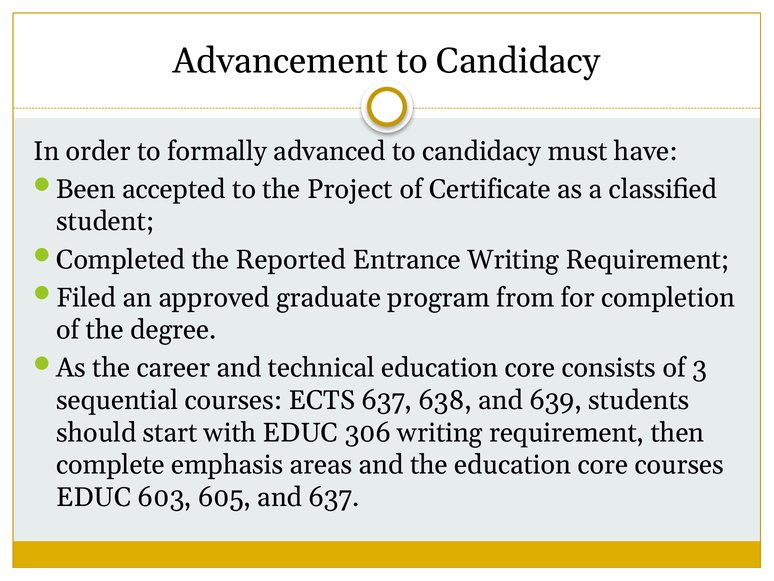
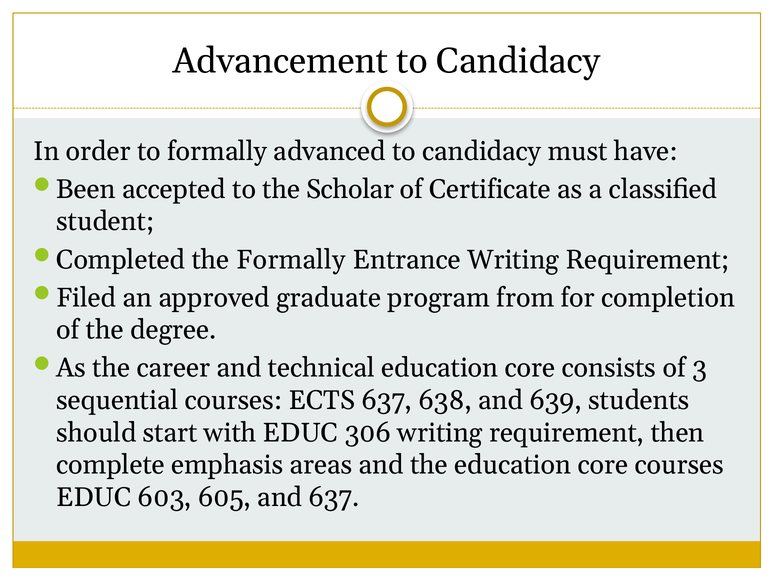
Project: Project -> Scholar (350, 189)
the Reported: Reported -> Formally (291, 259)
